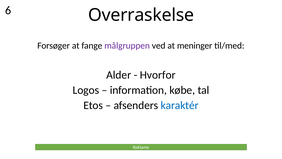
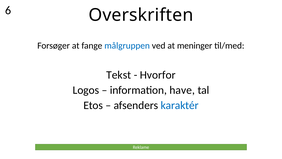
Overraskelse: Overraskelse -> Overskriften (141, 15)
målgruppen colour: purple -> blue (127, 46)
Alder: Alder -> Tekst (119, 75)
købe: købe -> have (182, 90)
